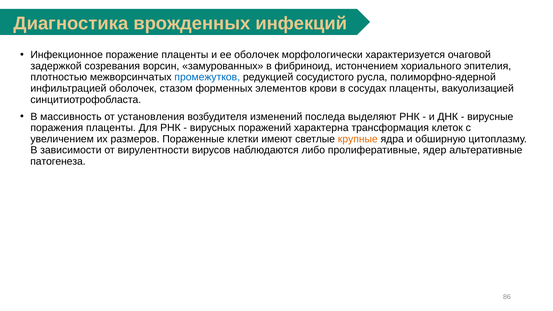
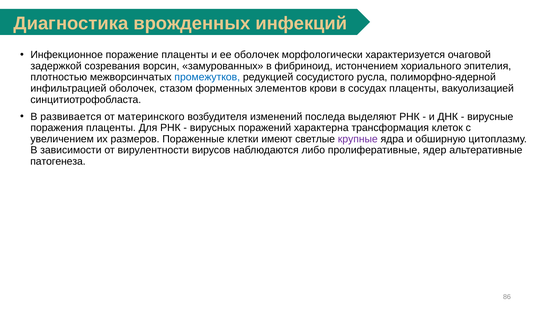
массивность: массивность -> развивается (71, 117)
установления: установления -> материнского (151, 117)
крупные colour: orange -> purple (358, 139)
